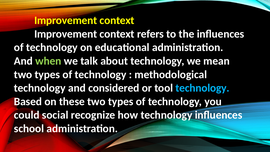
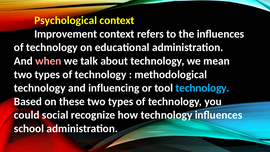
Improvement: Improvement -> Psychological (66, 20)
when colour: light green -> pink (48, 61)
considered: considered -> influencing (114, 88)
